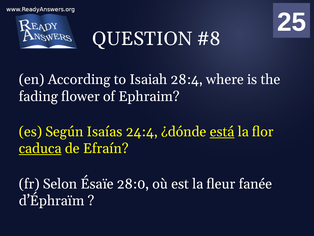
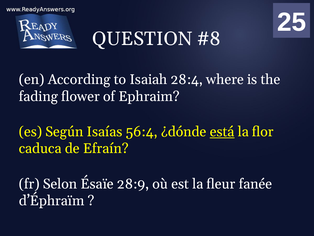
24:4: 24:4 -> 56:4 (142, 132)
caduca underline: present -> none (40, 148)
28:0: 28:0 -> 28:9 (133, 184)
